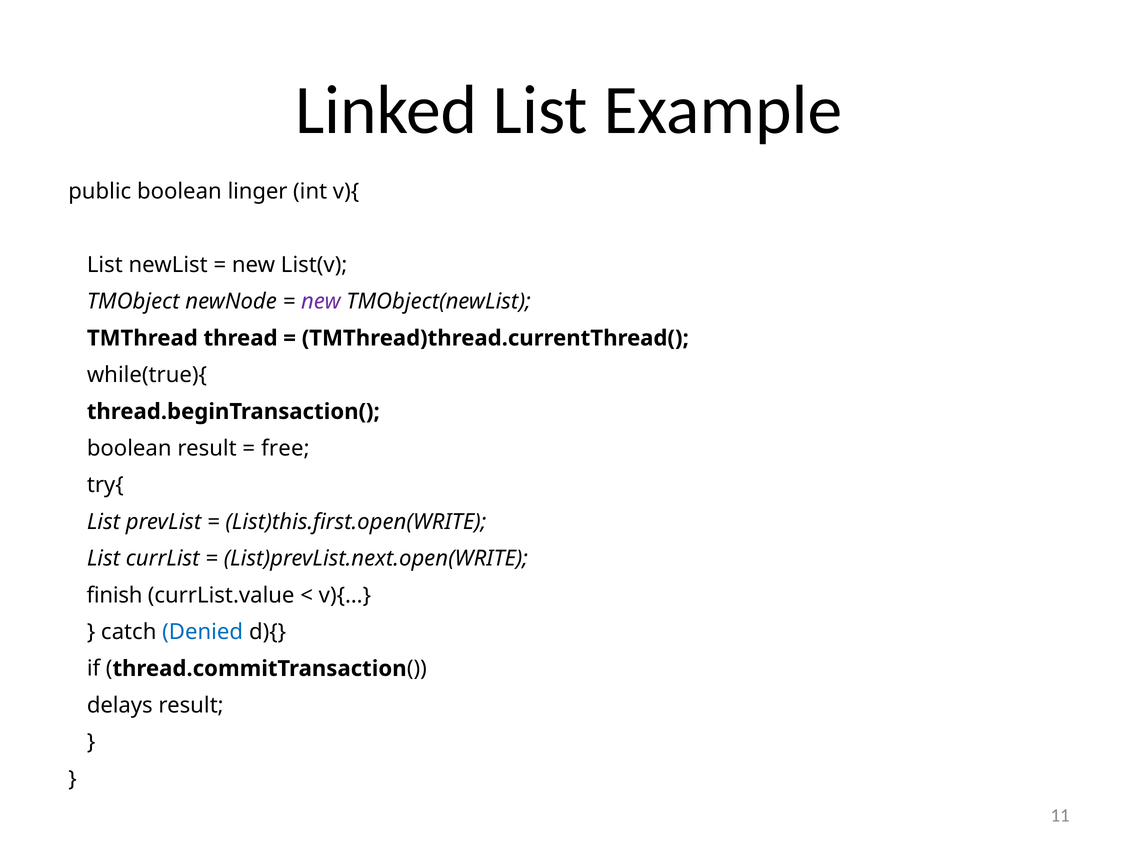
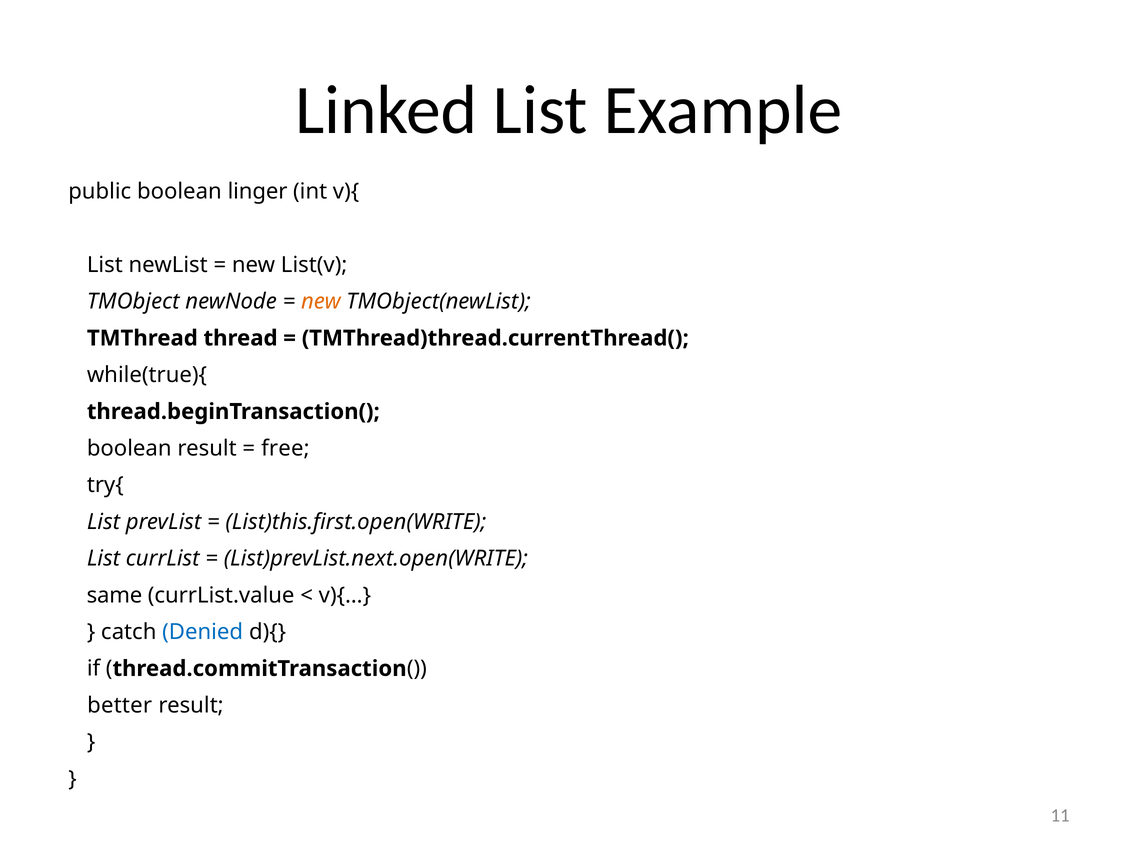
new colour: purple -> orange (321, 301)
finish: finish -> same (115, 595)
delays: delays -> better (120, 705)
